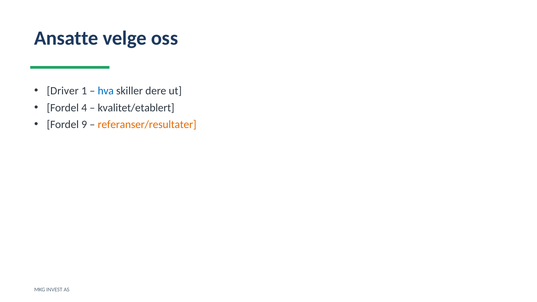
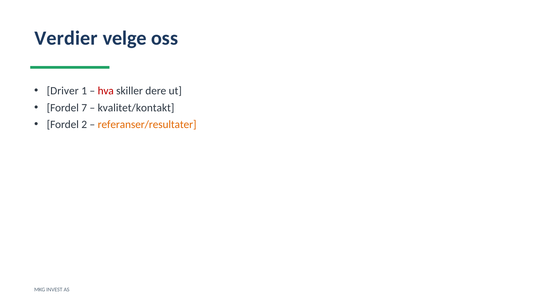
Ansatte: Ansatte -> Verdier (66, 38)
hva colour: blue -> red (106, 91)
4: 4 -> 7 (84, 108)
kvalitet/etablert: kvalitet/etablert -> kvalitet/kontakt (136, 108)
9: 9 -> 2 (84, 125)
